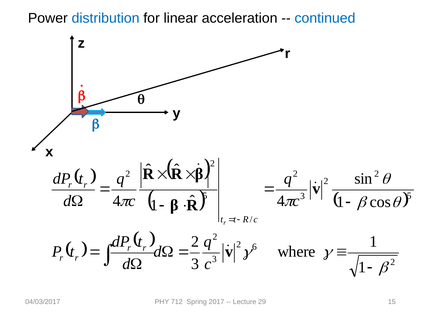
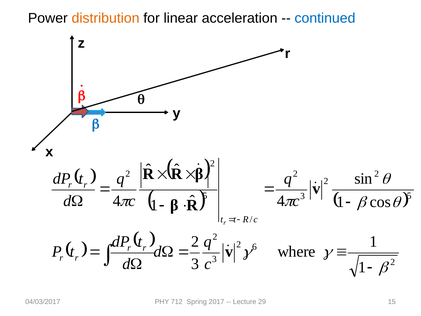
distribution colour: blue -> orange (106, 18)
